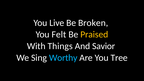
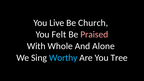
Broken: Broken -> Church (93, 23)
Praised colour: yellow -> pink (94, 34)
Things: Things -> Whole (60, 46)
Savior: Savior -> Alone (104, 46)
